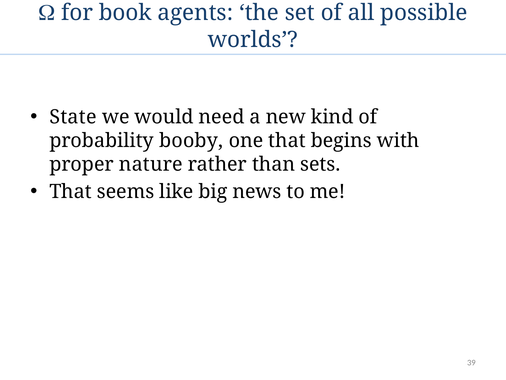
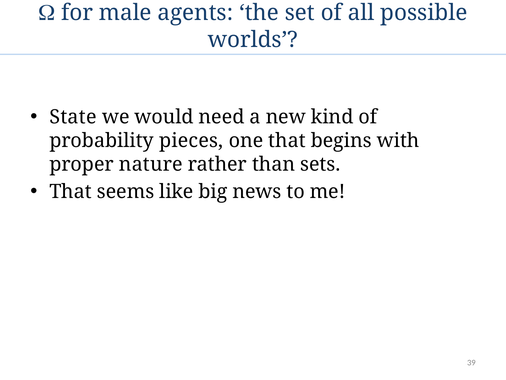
book: book -> male (125, 13)
booby: booby -> pieces (191, 140)
